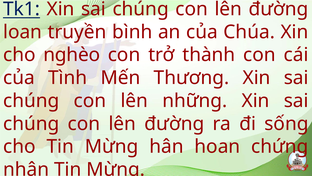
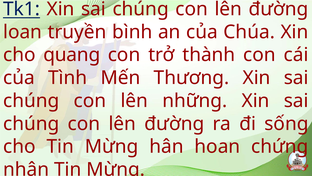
nghèo: nghèo -> quang (72, 55)
